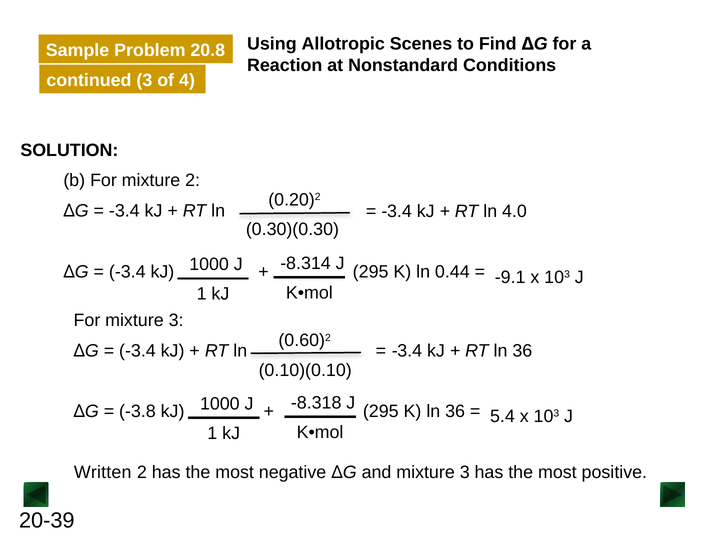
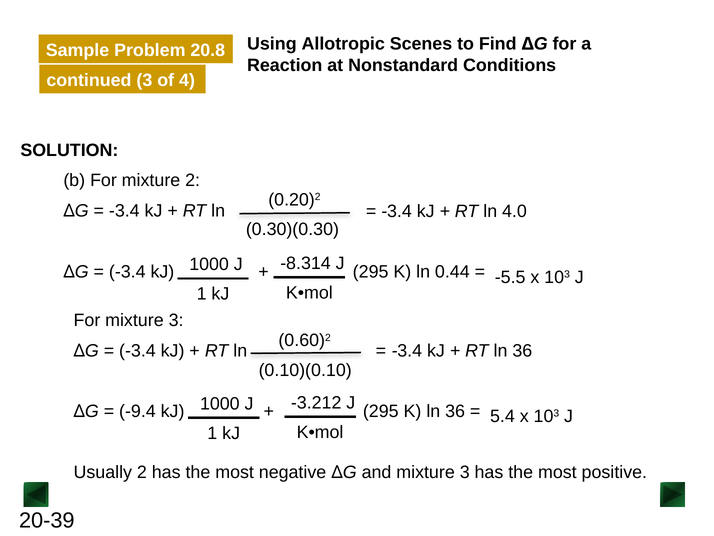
-9.1: -9.1 -> -5.5 (510, 277)
-8.318: -8.318 -> -3.212 (316, 402)
-3.8: -3.8 -> -9.4 (137, 411)
Written: Written -> Usually (103, 472)
